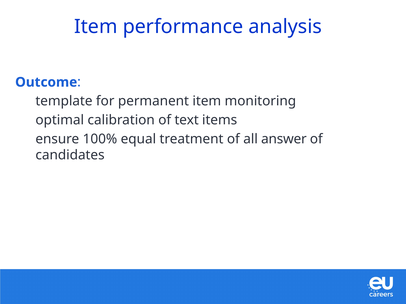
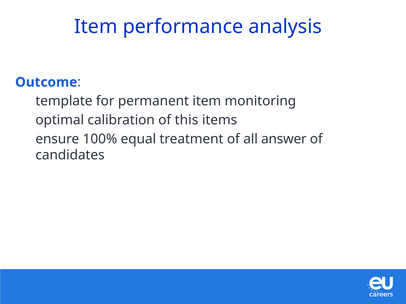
text: text -> this (187, 120)
